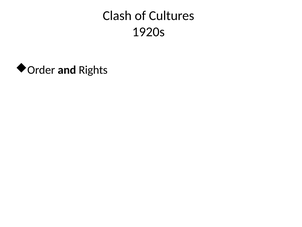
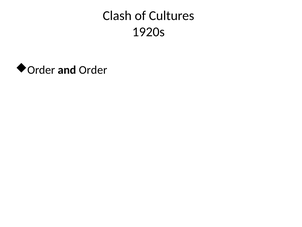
and Rights: Rights -> Order (93, 70)
